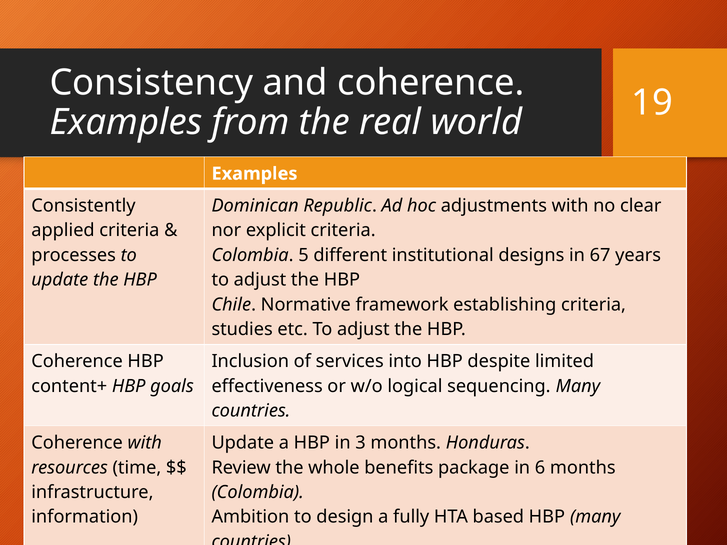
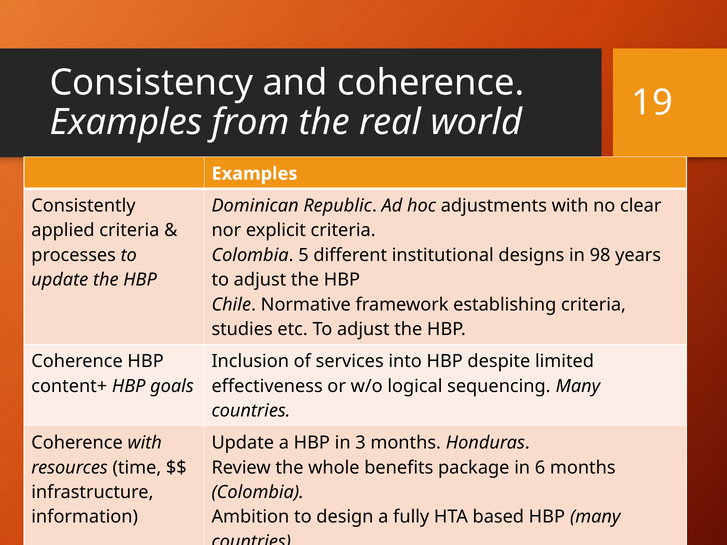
67: 67 -> 98 (600, 255)
